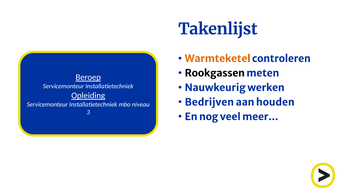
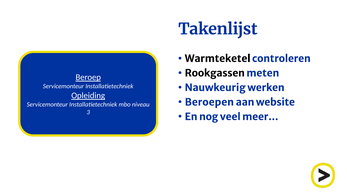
Warmteketel colour: orange -> black (218, 59)
Bedrijven: Bedrijven -> Beroepen (209, 102)
houden: houden -> website (275, 102)
